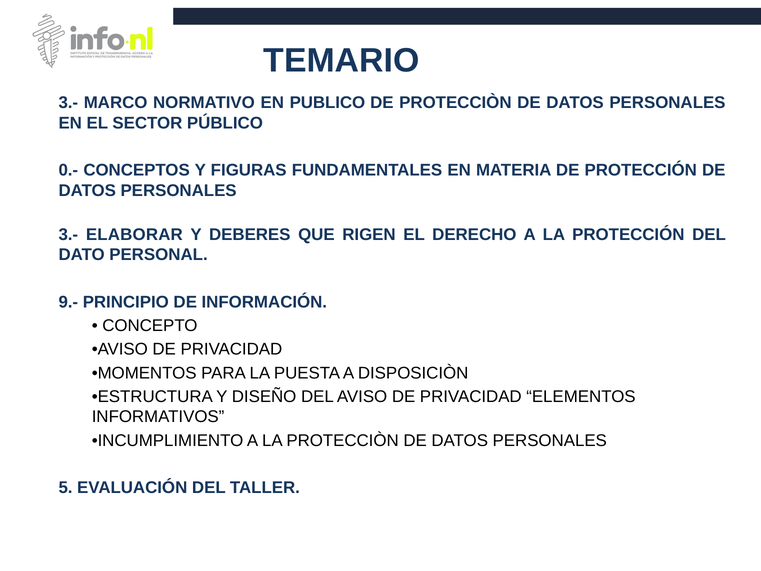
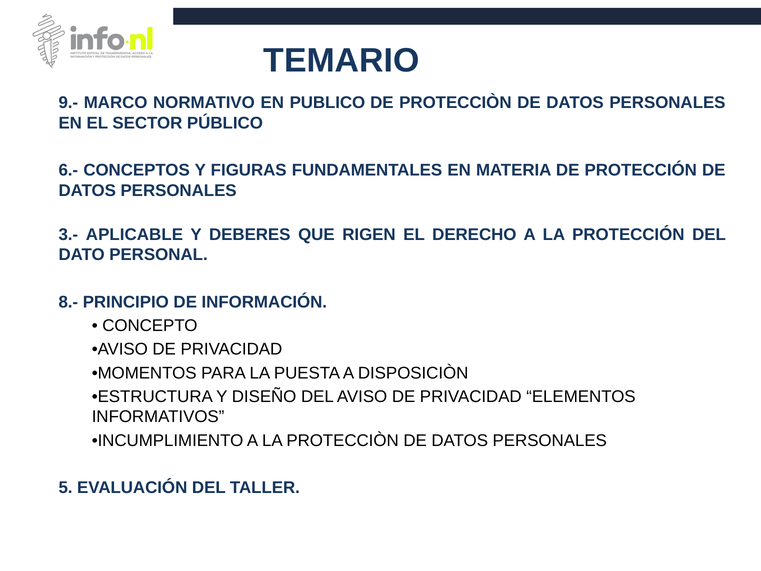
3.-: 3.- -> 9.- (68, 103)
0.-: 0.- -> 6.- (68, 170)
ELABORAR: ELABORAR -> APLICABLE (134, 234)
9.-: 9.- -> 8.- (68, 302)
